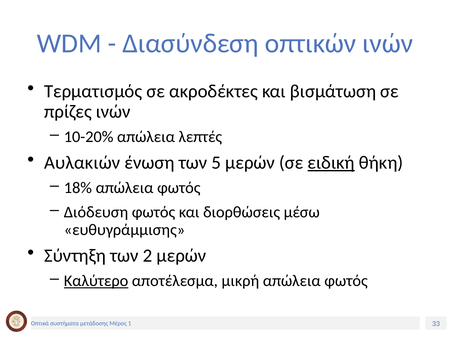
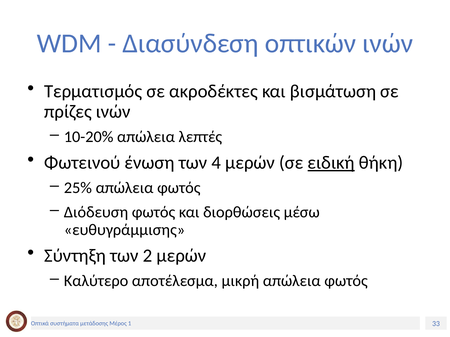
Αυλακιών: Αυλακιών -> Φωτεινού (82, 163)
5: 5 -> 4 (216, 163)
18%: 18% -> 25% (78, 188)
Καλύτερο underline: present -> none (96, 281)
